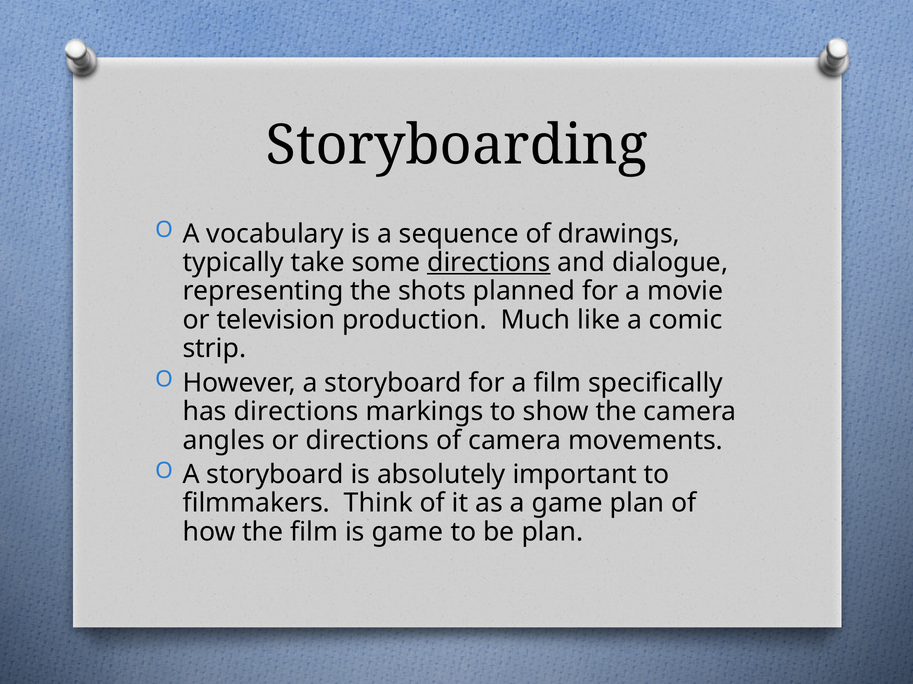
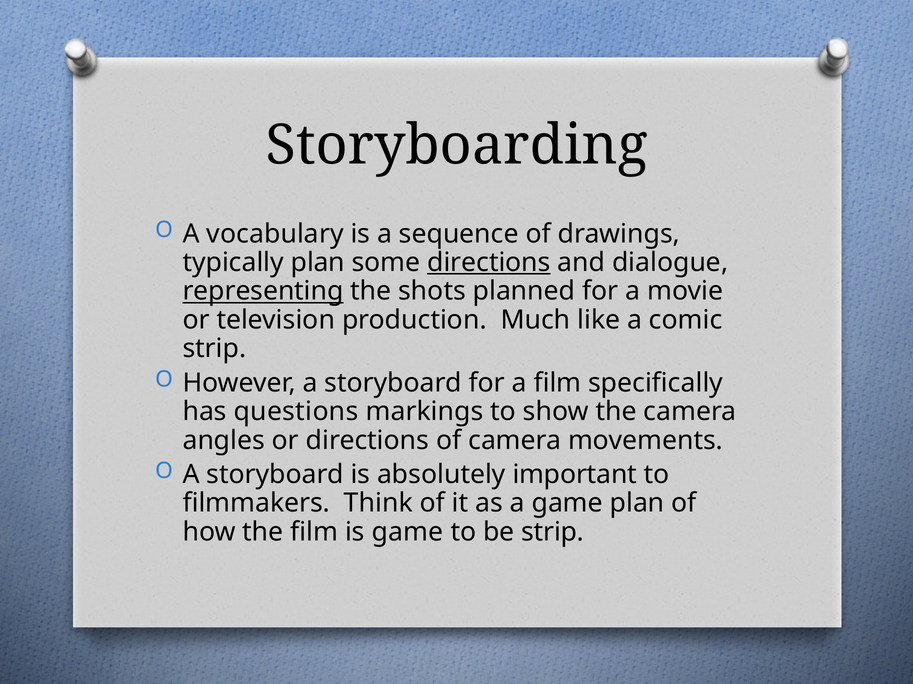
typically take: take -> plan (318, 263)
representing underline: none -> present (263, 292)
has directions: directions -> questions (296, 412)
be plan: plan -> strip (553, 533)
